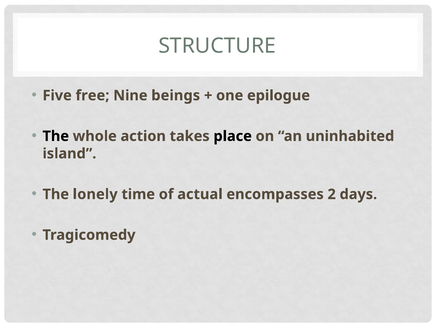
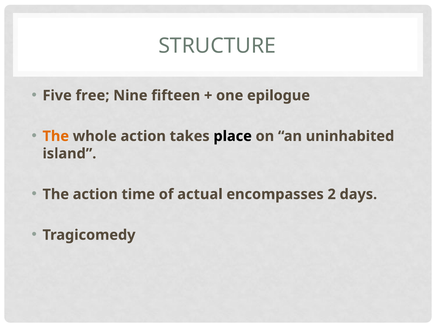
beings: beings -> fifteen (176, 95)
The colour: black -> orange (56, 136)
The lonely: lonely -> action (95, 194)
